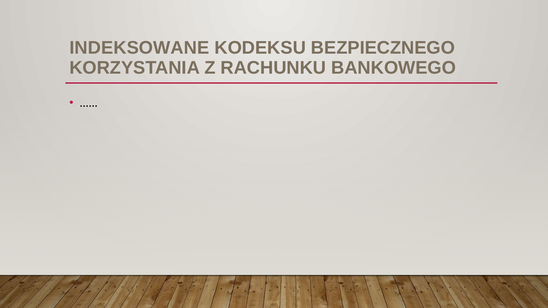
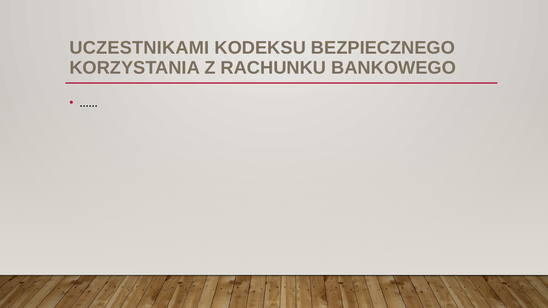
INDEKSOWANE: INDEKSOWANE -> UCZESTNIKAMI (139, 48)
